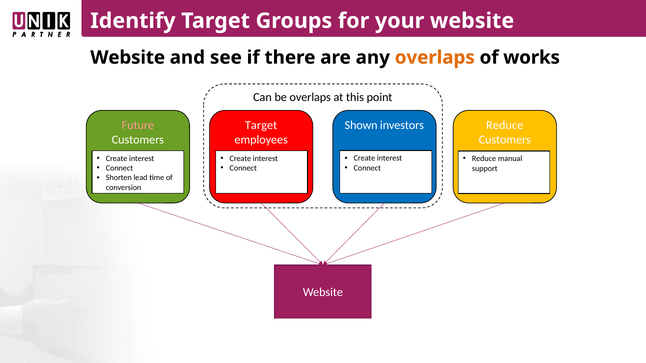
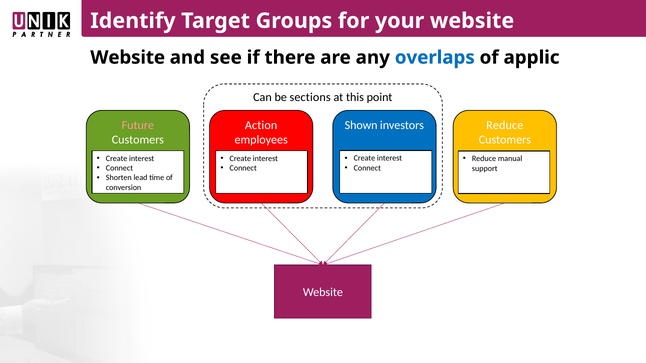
overlaps colour: orange -> blue (435, 58)
works: works -> applic (532, 58)
be overlaps: overlaps -> sections (310, 97)
Target: Target -> Action (261, 125)
